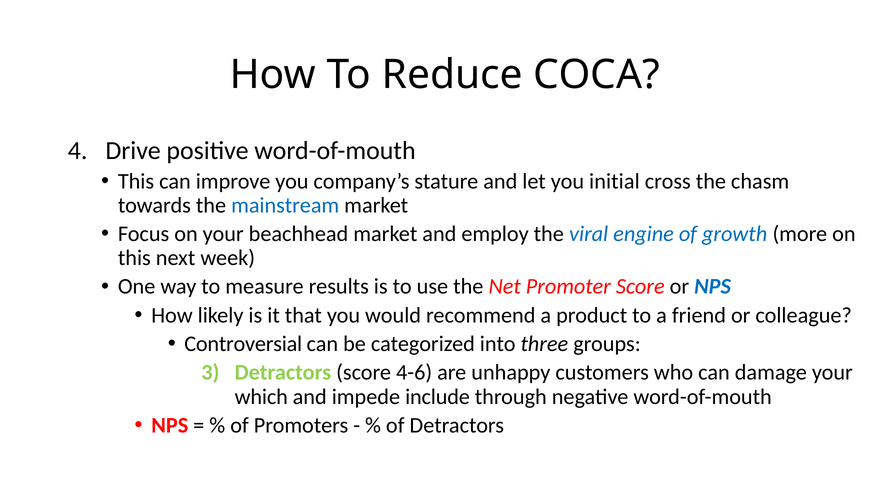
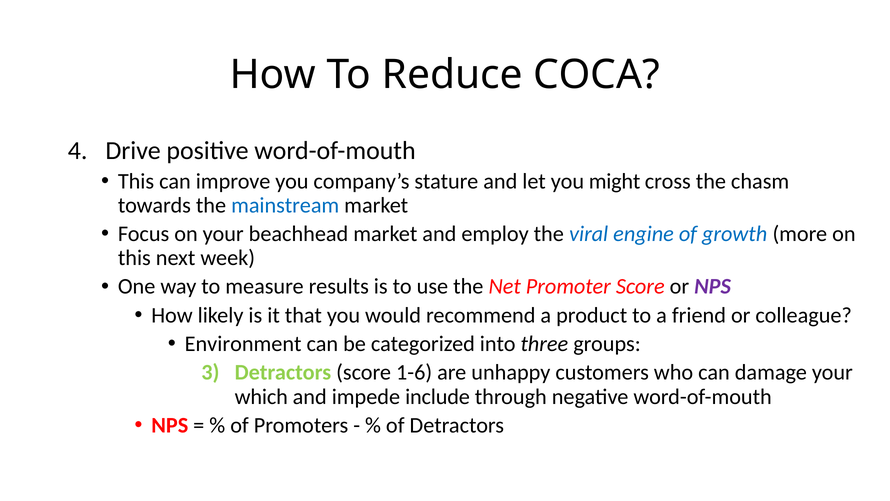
initial: initial -> might (615, 181)
NPS colour: blue -> purple (713, 286)
Controversial: Controversial -> Environment (243, 344)
4-6: 4-6 -> 1-6 (414, 372)
